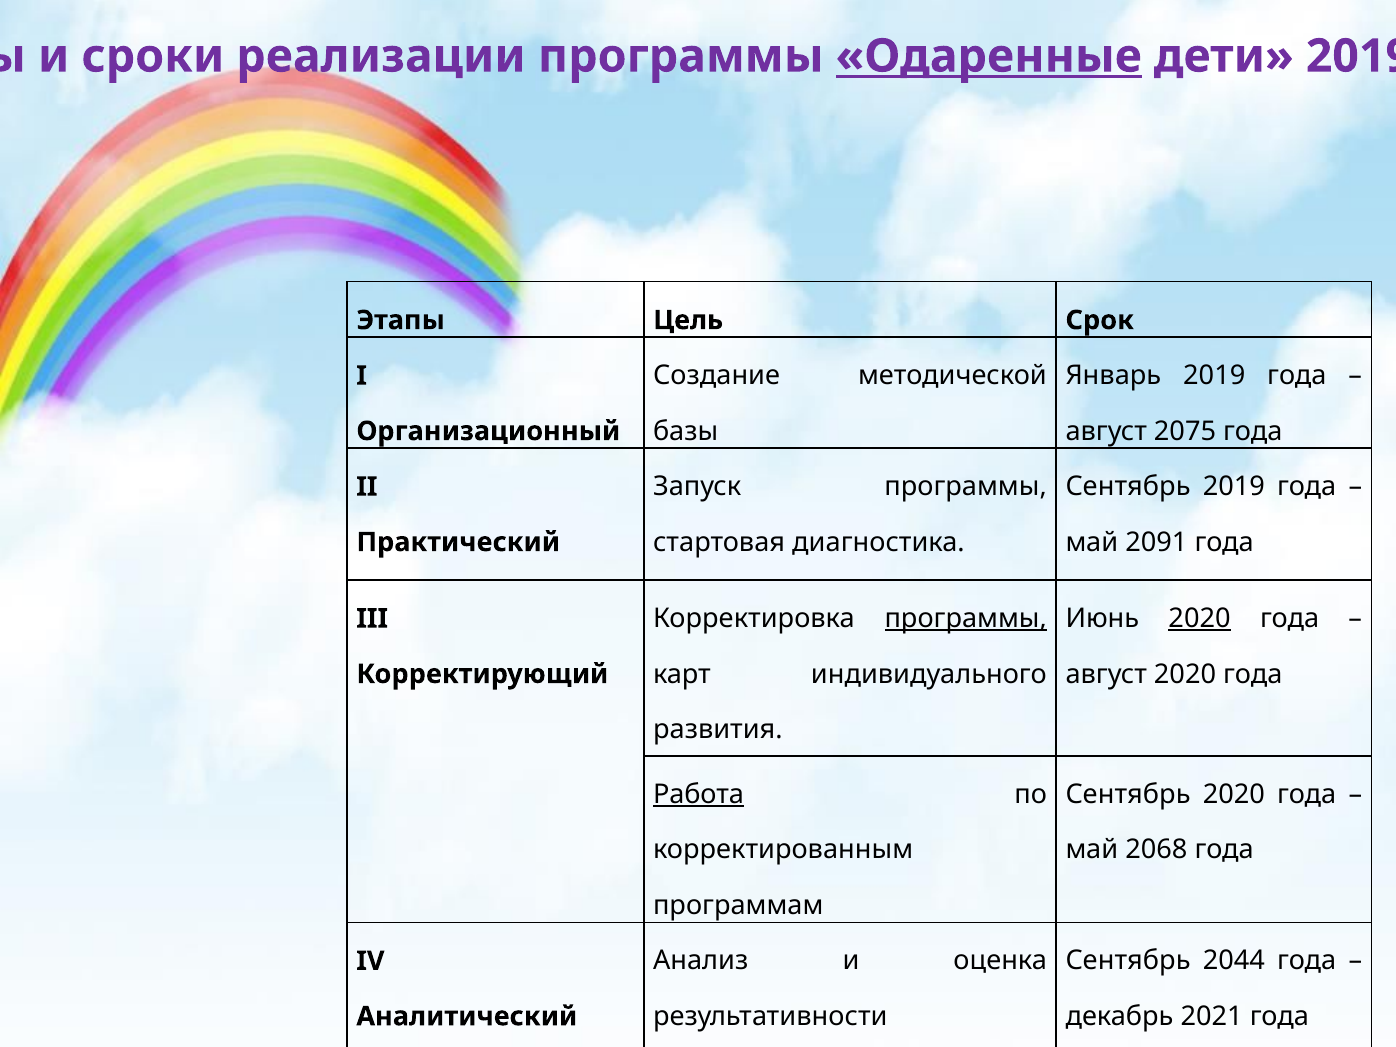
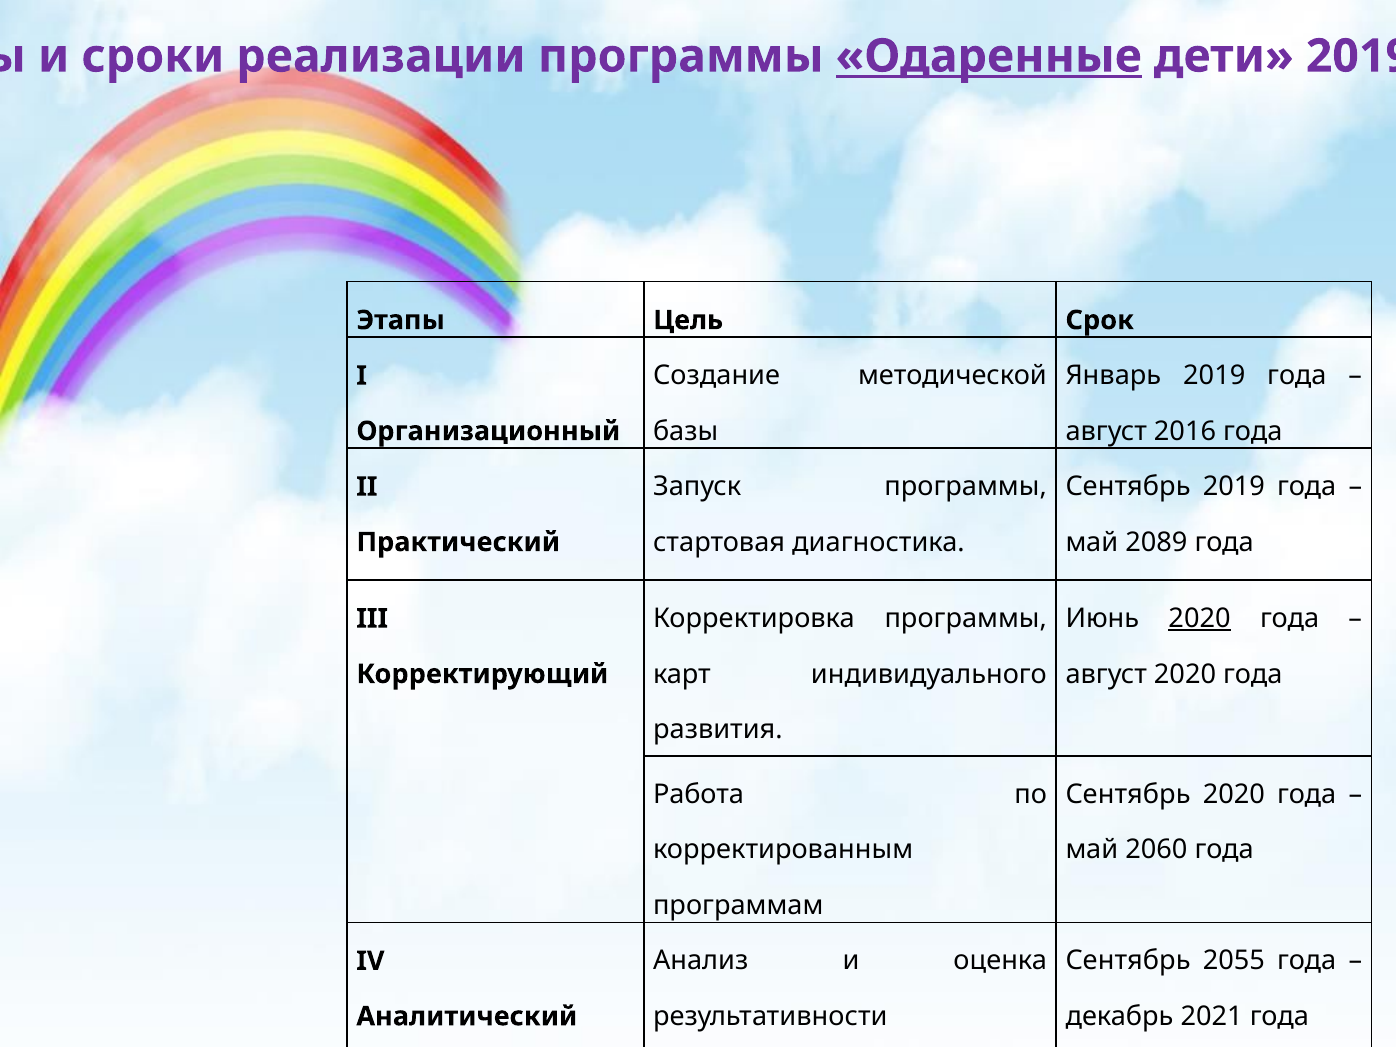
2075: 2075 -> 2016 (1185, 431)
2091: 2091 -> 2089 (1156, 542)
программы underline: present -> none (966, 619)
Работа underline: present -> none (699, 795)
2068: 2068 -> 2060 (1156, 850)
2044: 2044 -> 2055 (1234, 961)
